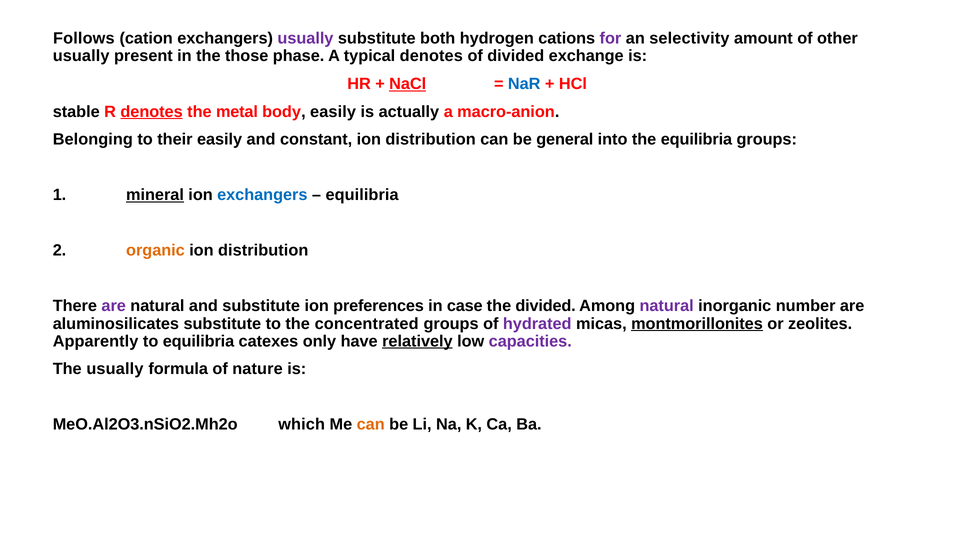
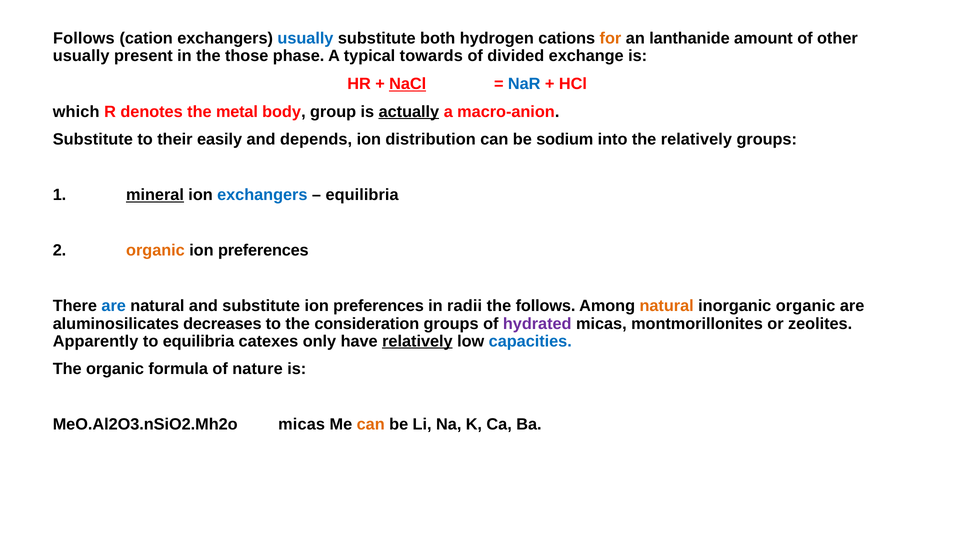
usually colour: purple -> blue (305, 39)
for colour: purple -> orange (610, 39)
selectivity: selectivity -> lanthanide (689, 39)
typical denotes: denotes -> towards (431, 56)
stable: stable -> which (76, 112)
denotes underline: present -> none (152, 112)
body easily: easily -> group (333, 112)
actually underline: none -> present (409, 112)
Belonging: Belonging -> Substitute (93, 139)
constant: constant -> depends (316, 139)
general: general -> sodium (565, 139)
the equilibria: equilibria -> relatively (696, 139)
distribution: distribution -> preferences (263, 251)
are colour: purple -> blue (114, 306)
case: case -> radii (465, 306)
the divided: divided -> follows (546, 306)
natural colour: purple -> orange (667, 306)
inorganic number: number -> organic (806, 306)
aluminosilicates substitute: substitute -> decreases (222, 324)
concentrated: concentrated -> consideration (367, 324)
montmorillonites underline: present -> none (697, 324)
capacities colour: purple -> blue (530, 341)
The usually: usually -> organic (115, 369)
MeO.Al2O3.nSiO2.Mh2o which: which -> micas (302, 425)
